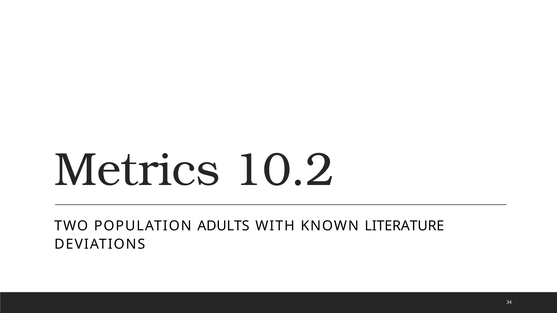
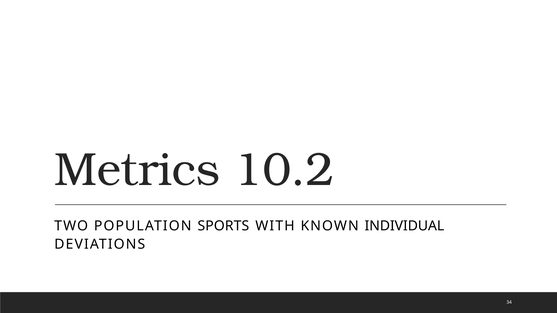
ADULTS: ADULTS -> SPORTS (223, 226)
LITERATURE: LITERATURE -> INDIVIDUAL (404, 226)
